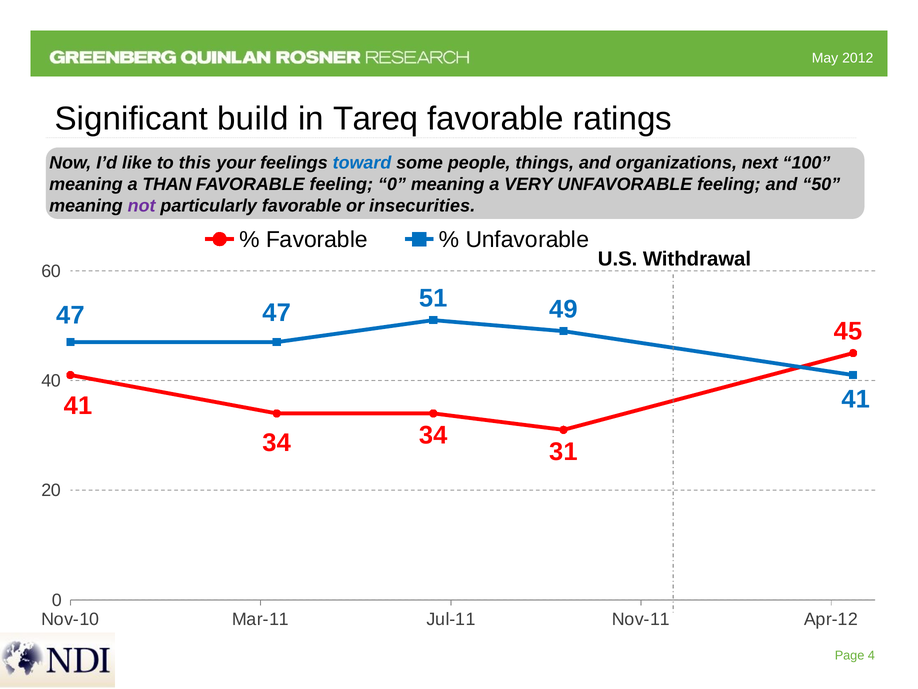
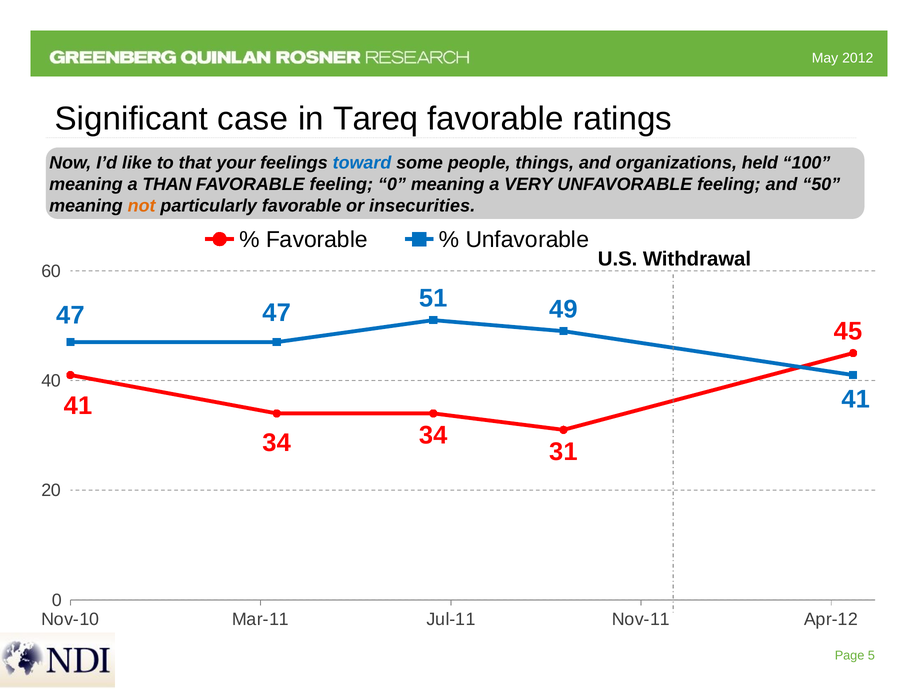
build: build -> case (253, 119)
this: this -> that (195, 163)
next: next -> held (760, 163)
not colour: purple -> orange (142, 206)
4: 4 -> 5 (871, 655)
